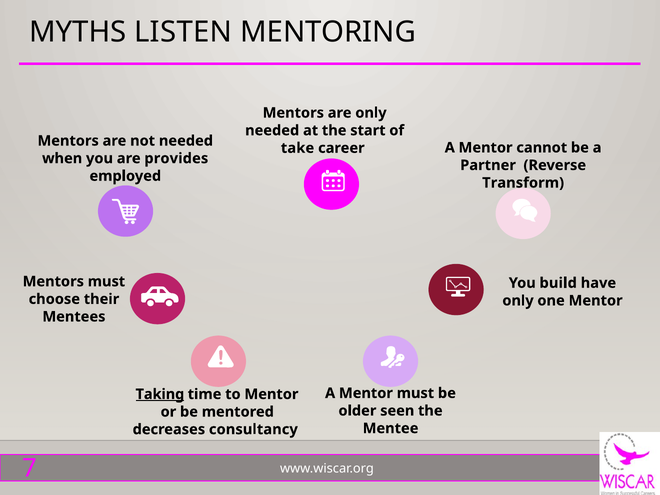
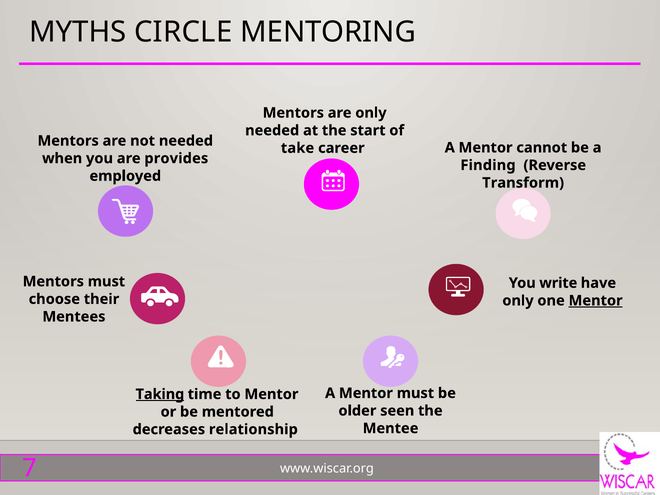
LISTEN: LISTEN -> CIRCLE (183, 32)
Partner: Partner -> Finding (488, 165)
build: build -> write (558, 283)
Mentor underline: none -> present (596, 301)
consultancy: consultancy -> relationship (253, 429)
